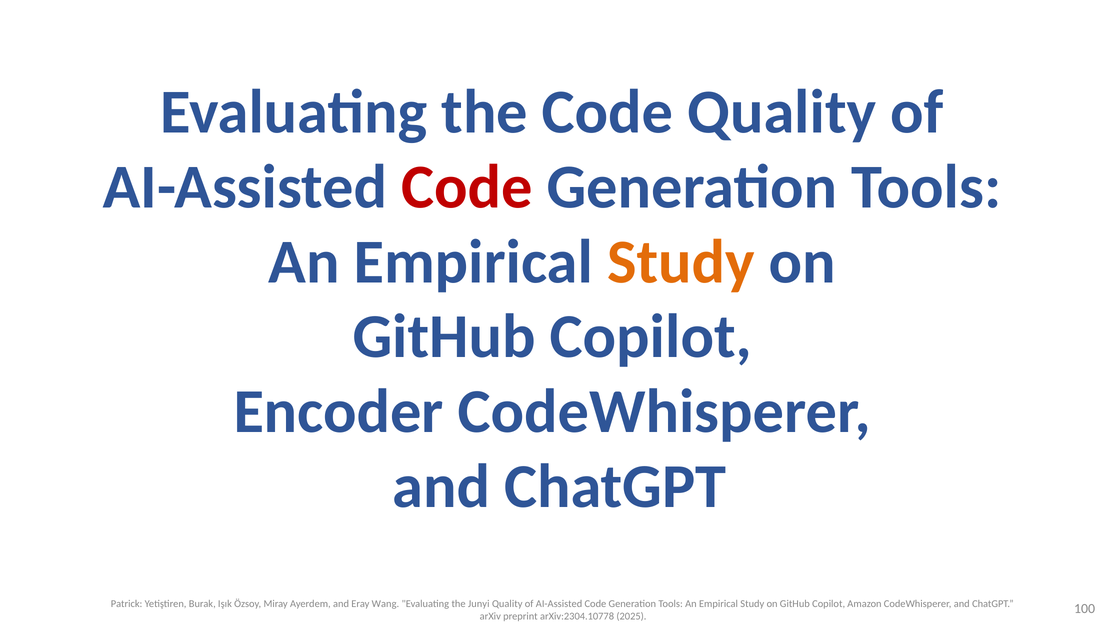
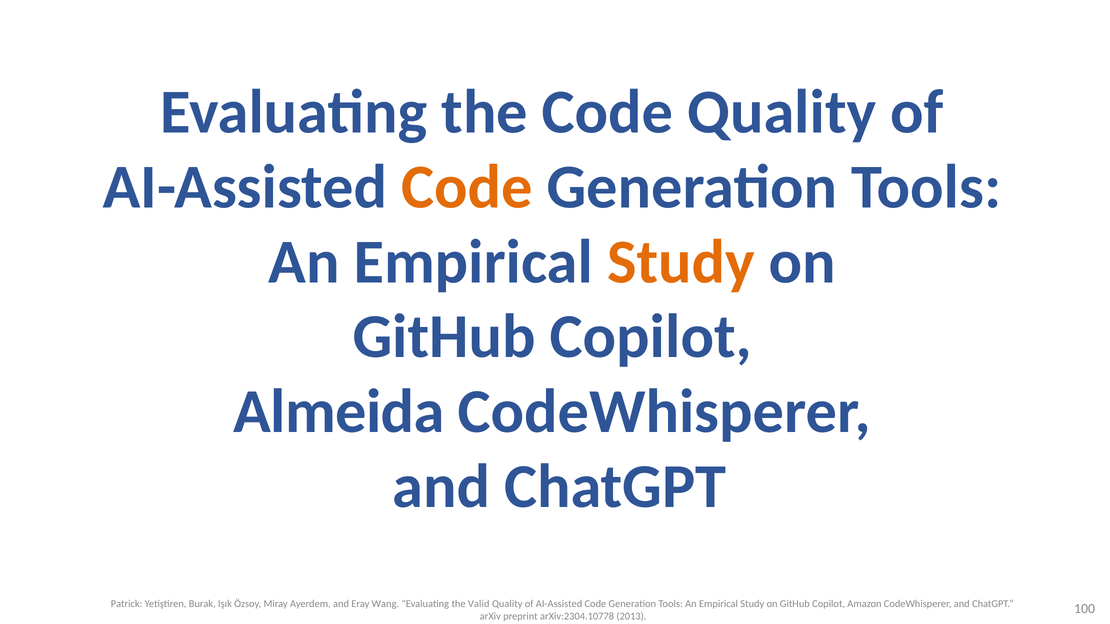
Code colour: red -> orange (467, 187)
Encoder: Encoder -> Almeida (339, 412)
Junyi: Junyi -> Valid (479, 604)
2025: 2025 -> 2013 (631, 617)
